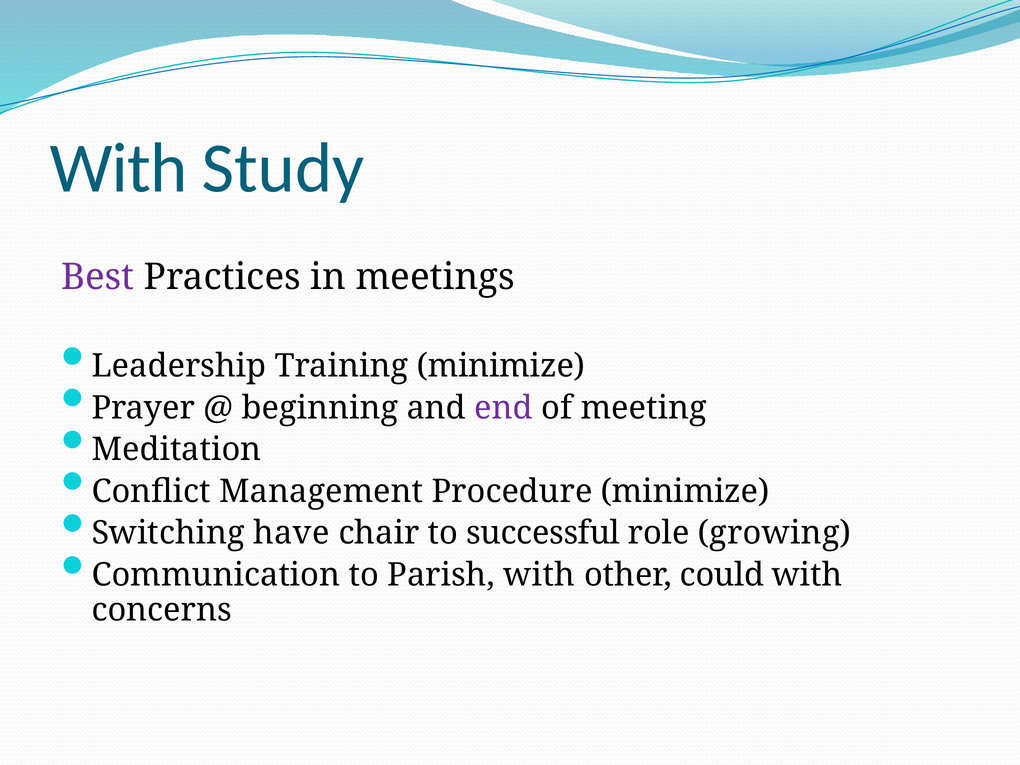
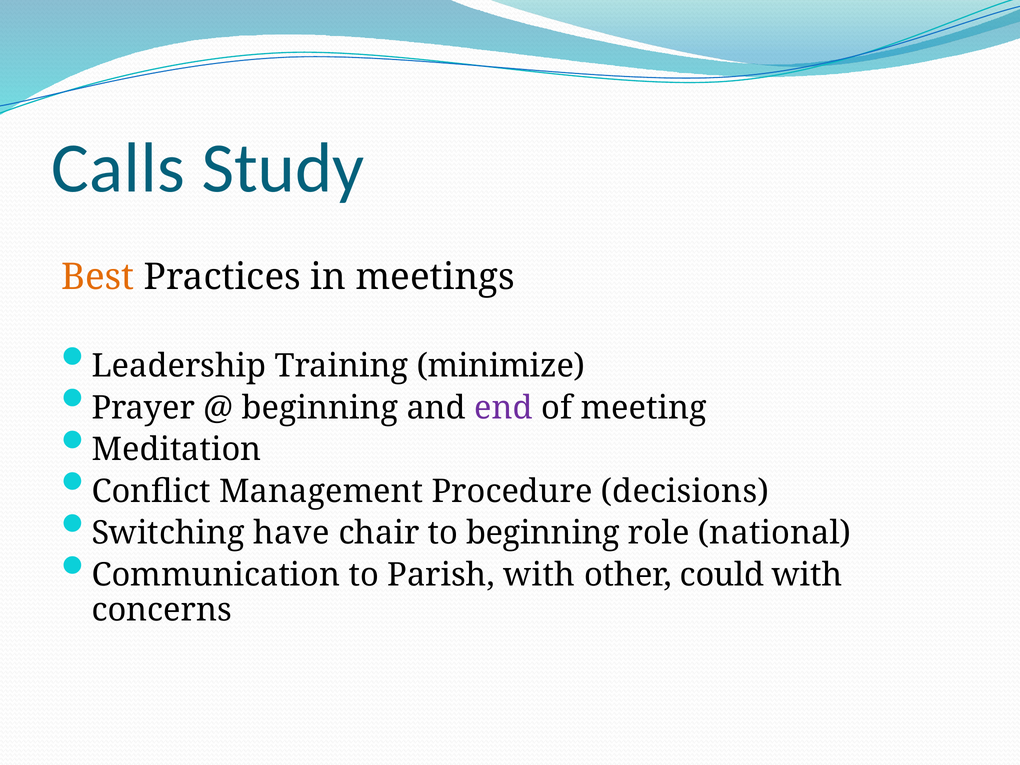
With: With -> Calls (118, 168)
Best colour: purple -> orange (98, 277)
Procedure minimize: minimize -> decisions (685, 491)
to successful: successful -> beginning (543, 533)
growing: growing -> national (775, 533)
